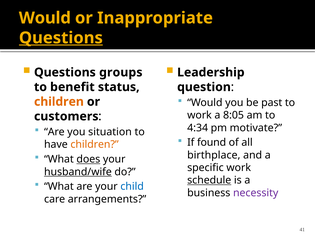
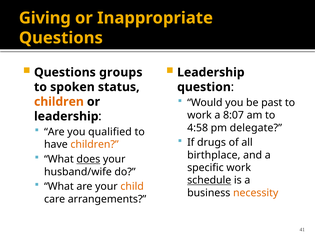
Would: Would -> Giving (45, 18)
Questions underline: present -> none (61, 38)
benefit: benefit -> spoken (72, 87)
8:05: 8:05 -> 8:07 (233, 115)
customers: customers -> leadership (66, 116)
4:34: 4:34 -> 4:58 (198, 128)
motivate: motivate -> delegate (256, 128)
situation: situation -> qualified (110, 132)
found: found -> drugs (212, 143)
husband/wife underline: present -> none (78, 172)
child colour: blue -> orange (132, 187)
necessity colour: purple -> orange (256, 193)
